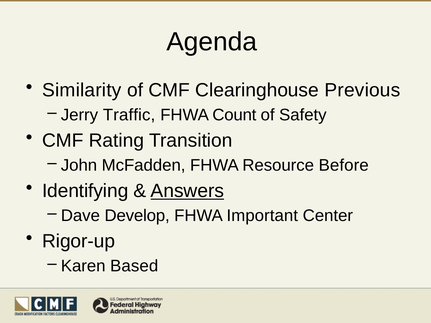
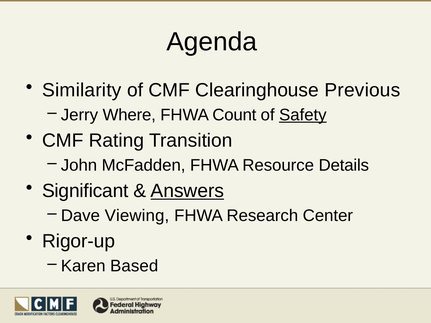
Traffic: Traffic -> Where (129, 115)
Safety underline: none -> present (303, 115)
Before: Before -> Details (344, 165)
Identifying: Identifying -> Significant (85, 191)
Develop: Develop -> Viewing (137, 216)
Important: Important -> Research (262, 216)
